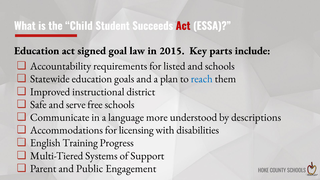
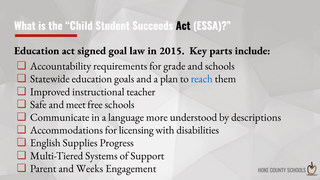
Act colour: red -> black (183, 26)
listed: listed -> grade (174, 66)
district: district -> teacher (141, 92)
serve: serve -> meet (76, 105)
Training: Training -> Supplies (80, 143)
Public: Public -> Weeks (90, 169)
